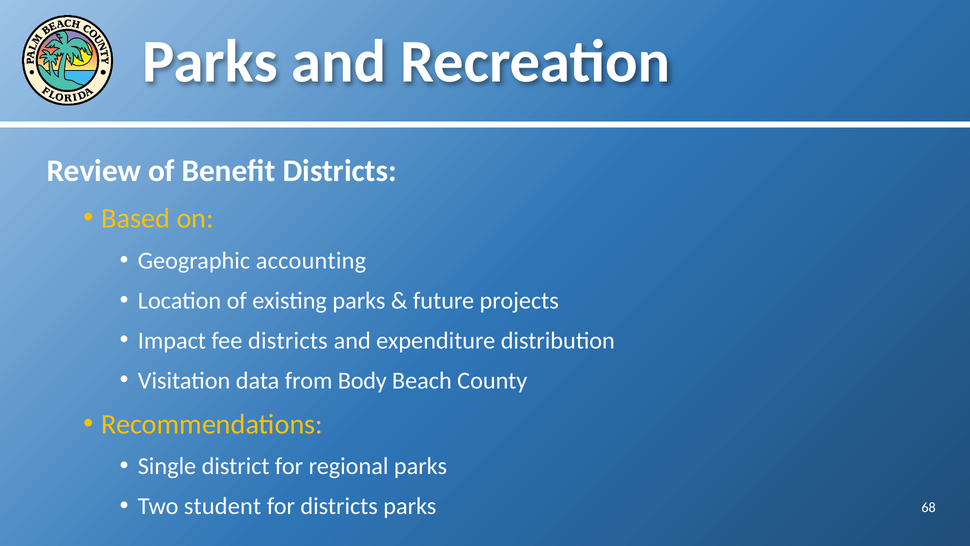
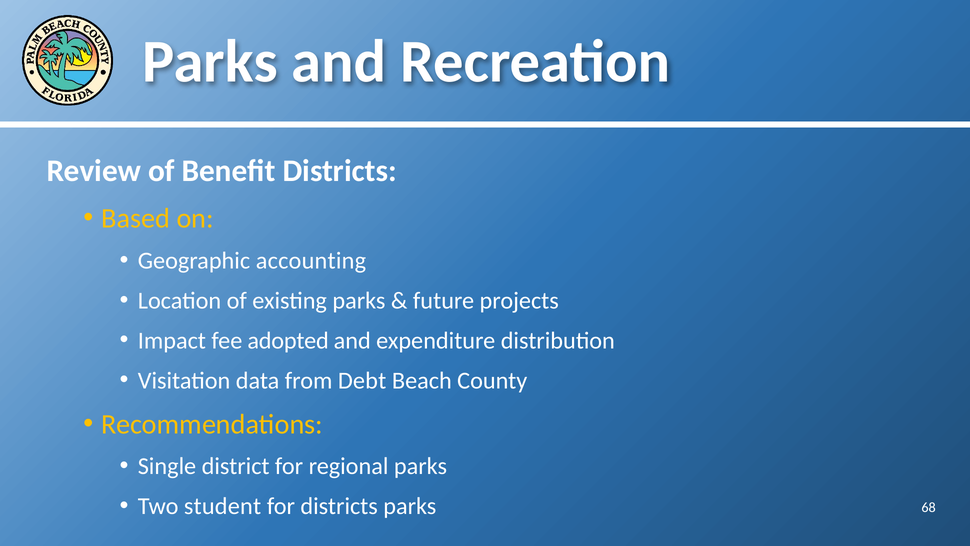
fee districts: districts -> adopted (288, 340)
Body: Body -> Debt (362, 380)
